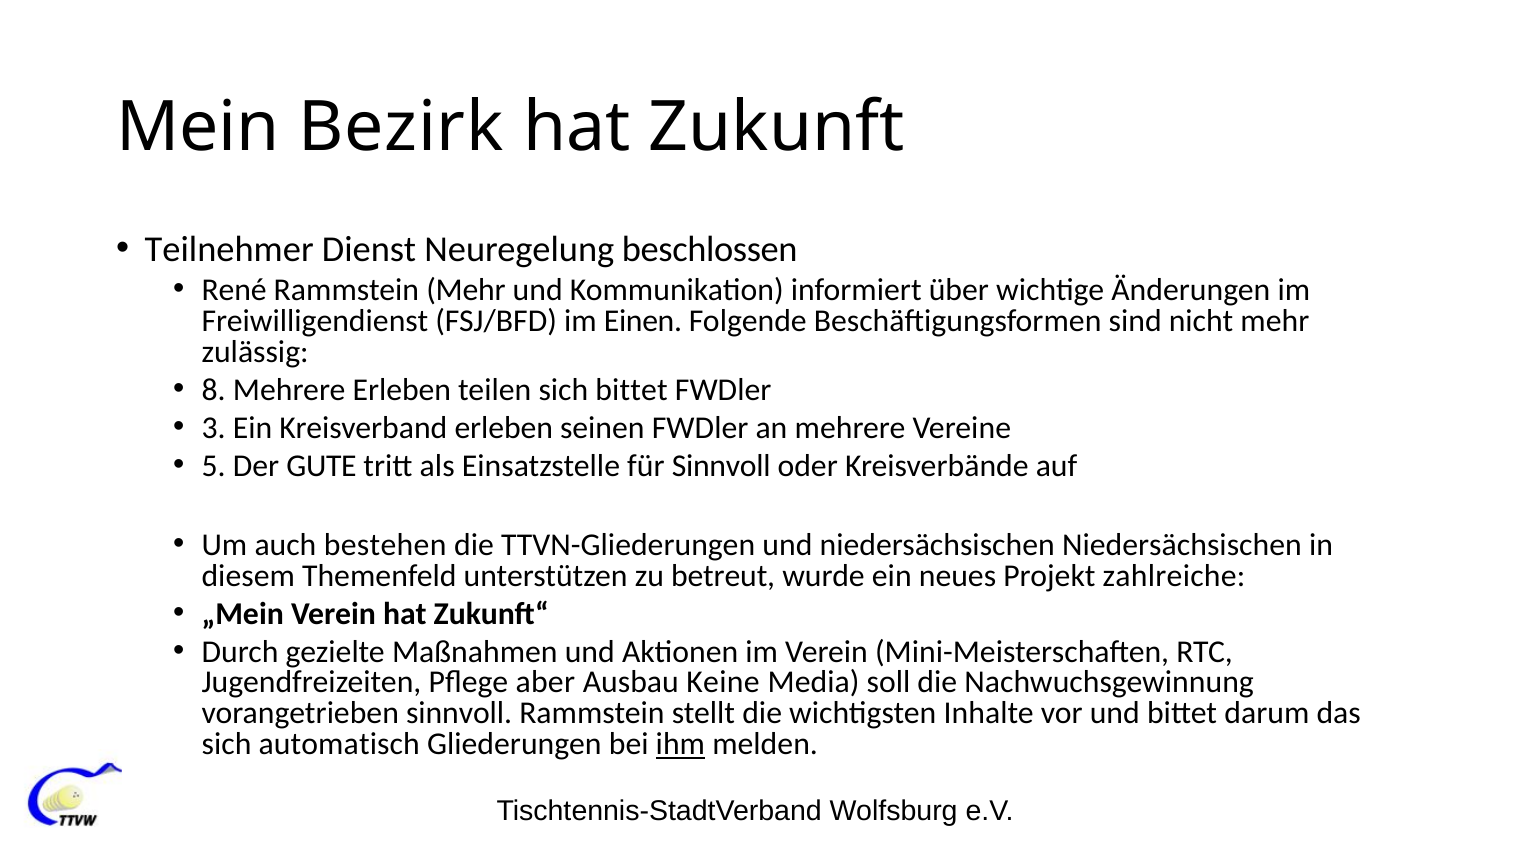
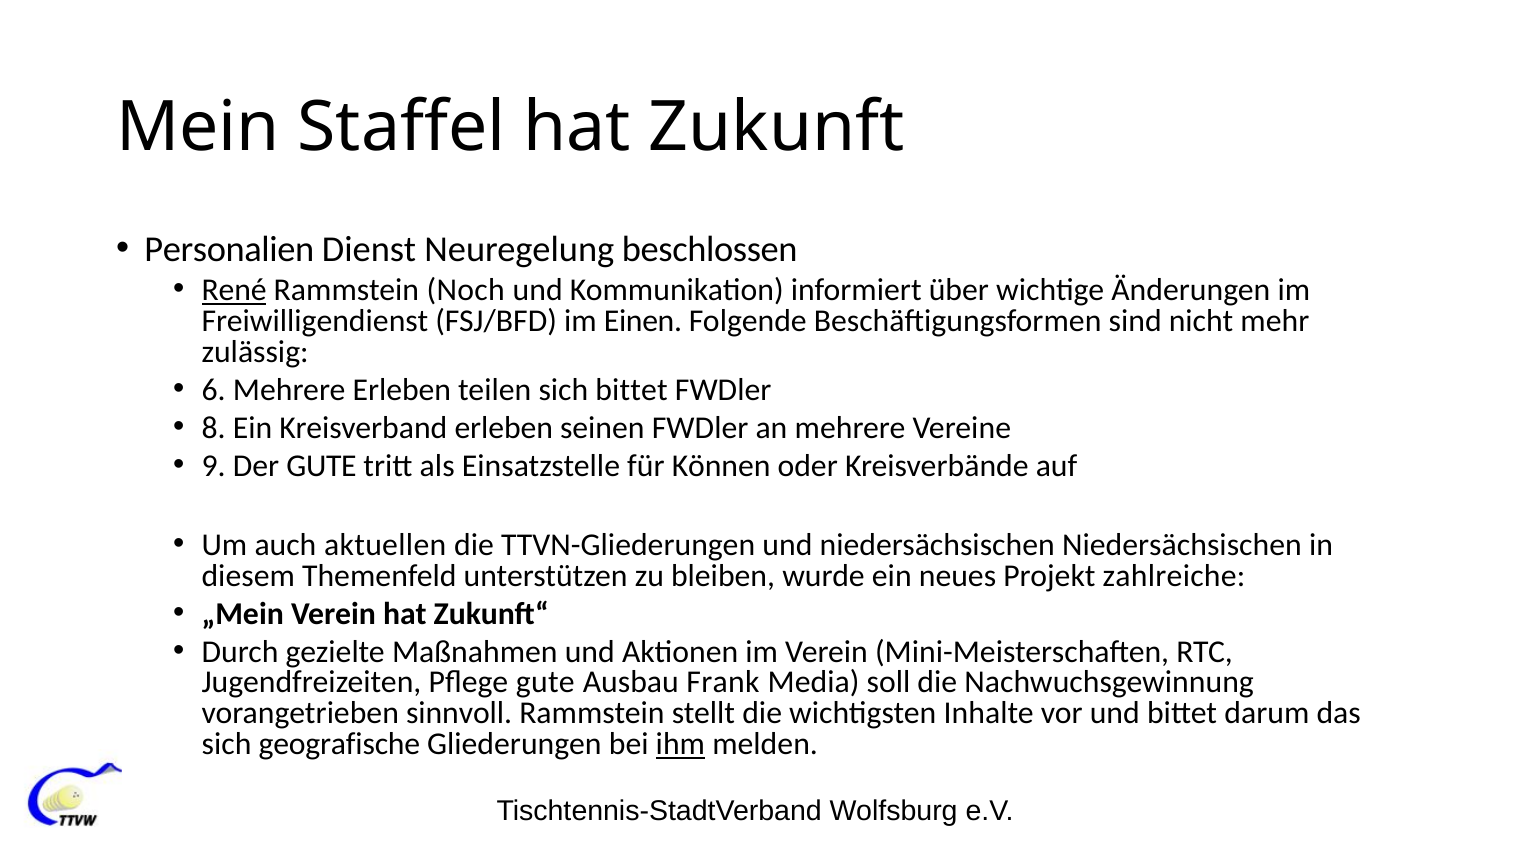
Bezirk: Bezirk -> Staffel (402, 128)
Teilnehmer: Teilnehmer -> Personalien (229, 250)
René underline: none -> present (234, 290)
Rammstein Mehr: Mehr -> Noch (466, 290)
8: 8 -> 6 (214, 390)
3: 3 -> 8 (214, 428)
5: 5 -> 9 (214, 466)
für Sinnvoll: Sinnvoll -> Können (721, 466)
bestehen: bestehen -> aktuellen (385, 545)
betreut: betreut -> bleiben (723, 576)
Pflege aber: aber -> gute (545, 683)
Keine: Keine -> Frank (723, 683)
automatisch: automatisch -> geografische (339, 744)
